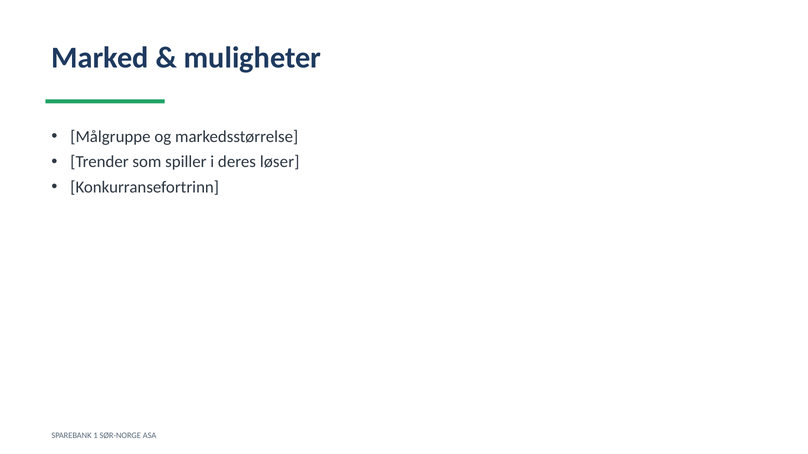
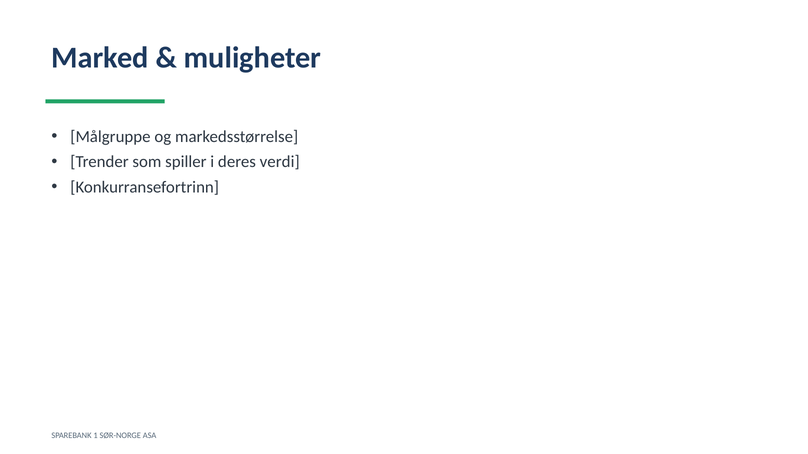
løser: løser -> verdi (280, 162)
